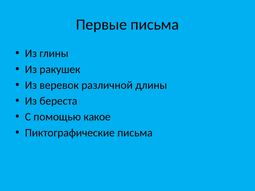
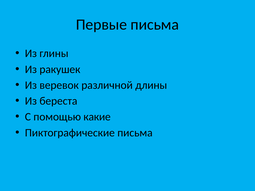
какое: какое -> какие (97, 117)
